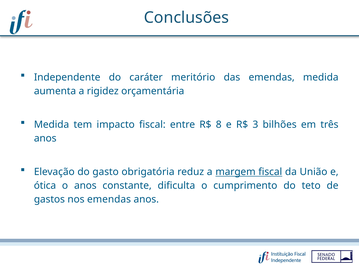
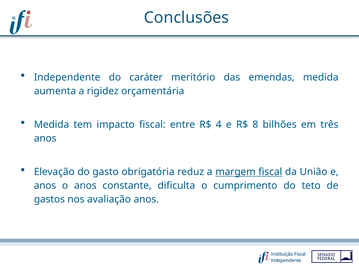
8: 8 -> 4 (219, 125)
3: 3 -> 8 (255, 125)
ótica: ótica -> anos (45, 186)
nos emendas: emendas -> avaliação (109, 199)
